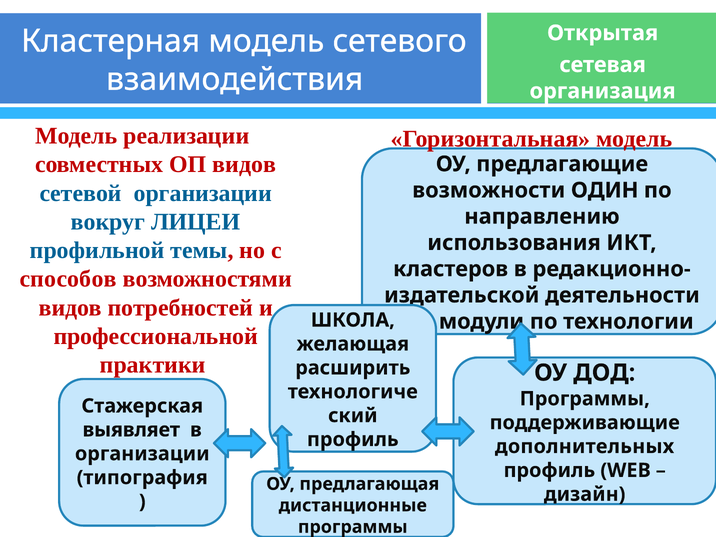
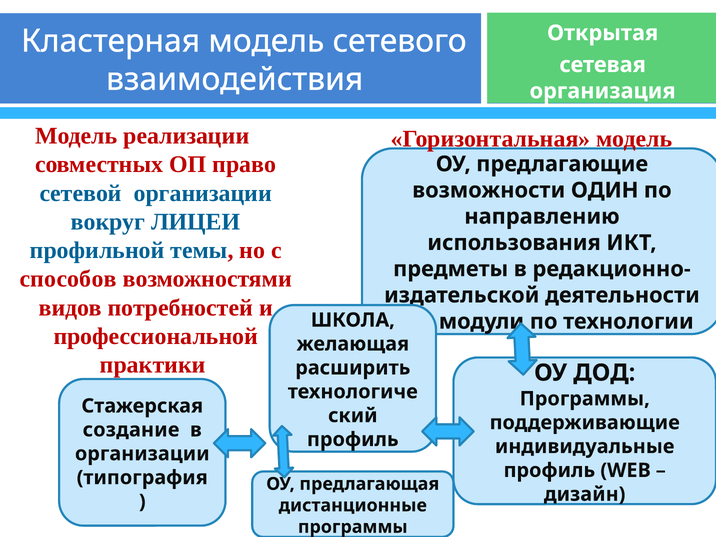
ОП видов: видов -> право (244, 164)
кластеров: кластеров -> предметы (451, 269)
выявляет: выявляет -> создание (131, 430)
дополнительных: дополнительных -> индивидуальные (585, 447)
